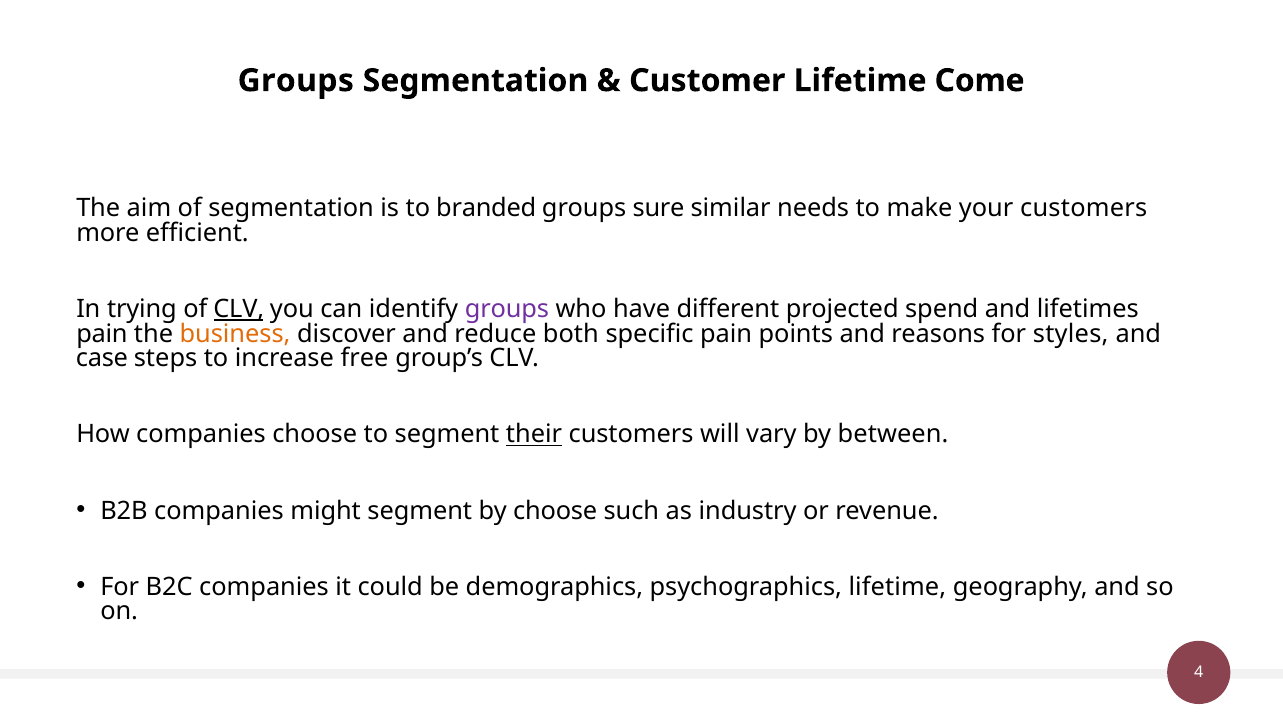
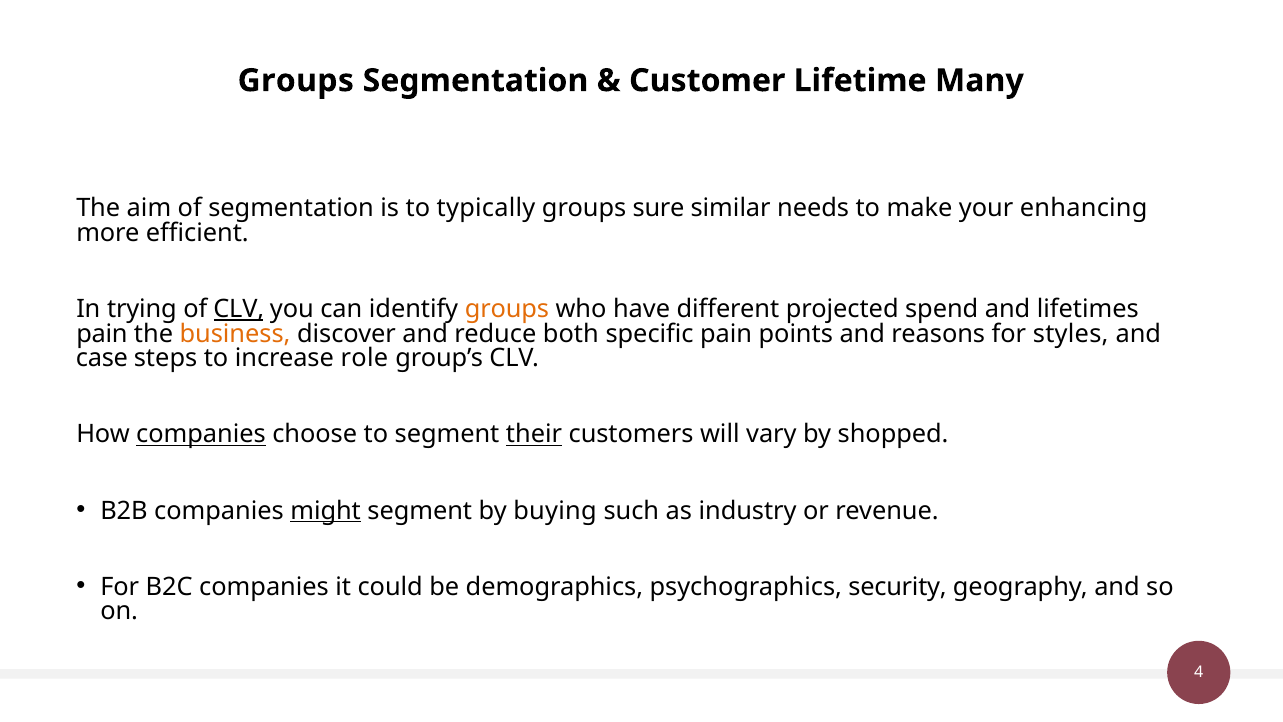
Come: Come -> Many (979, 81)
branded: branded -> typically (486, 208)
your customers: customers -> enhancing (1084, 208)
groups colour: purple -> orange (507, 309)
free: free -> role (364, 358)
companies underline: none -> present (201, 434)
between: between -> shopped (893, 434)
might underline: none -> present (326, 510)
by choose: choose -> buying (555, 510)
psychographics lifetime: lifetime -> security (898, 587)
